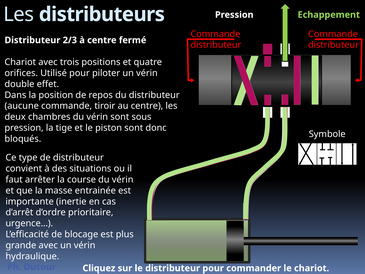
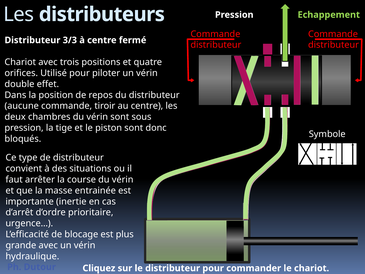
2/3: 2/3 -> 3/3 (70, 40)
